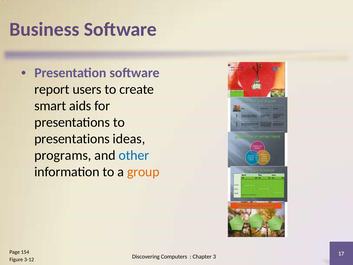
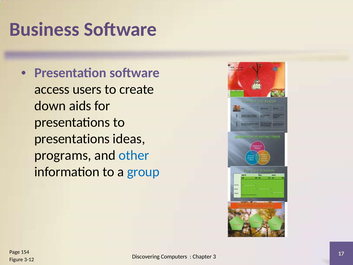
report: report -> access (52, 89)
smart: smart -> down (50, 106)
group colour: orange -> blue (143, 172)
